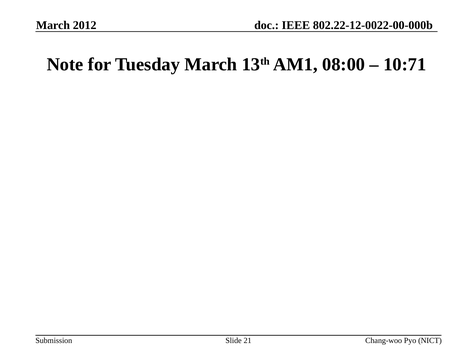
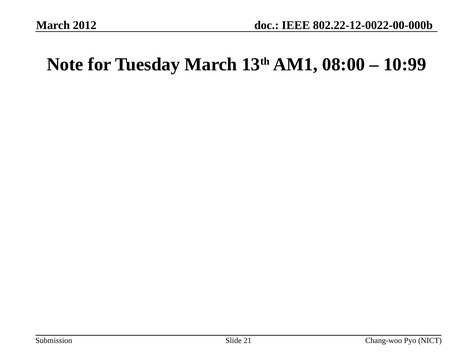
10:71: 10:71 -> 10:99 (405, 64)
